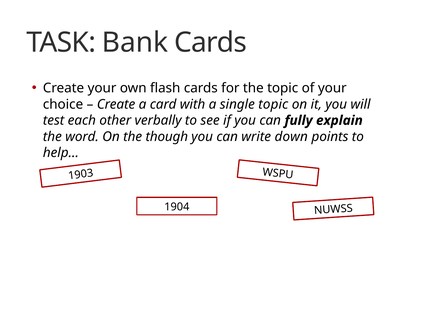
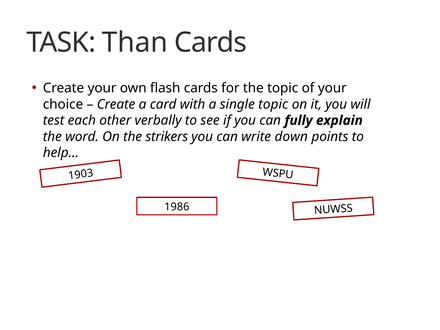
Bank: Bank -> Than (135, 43)
though: though -> strikers (167, 137)
1904: 1904 -> 1986 (177, 207)
